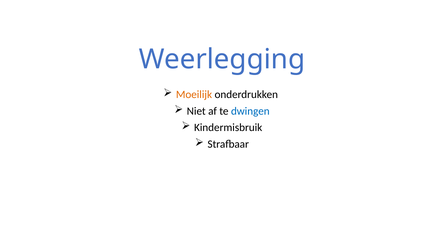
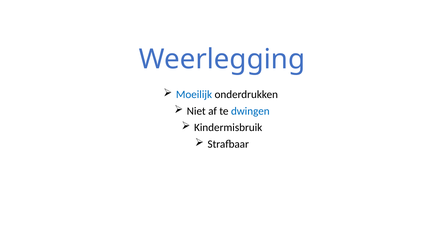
Moeilijk colour: orange -> blue (194, 94)
